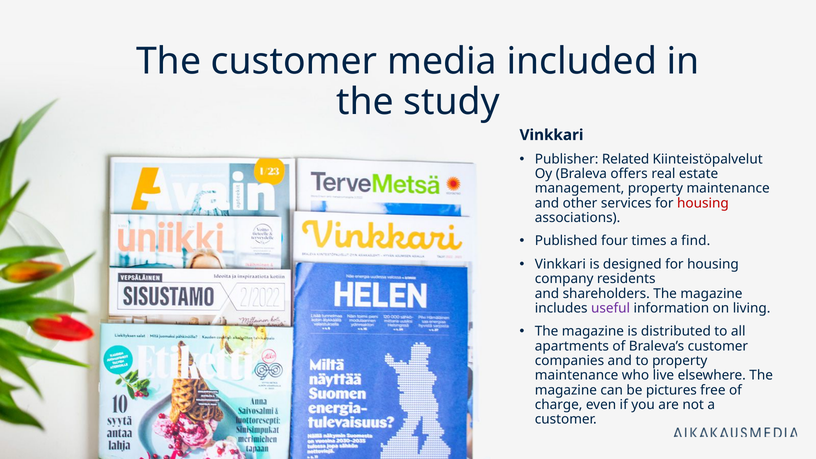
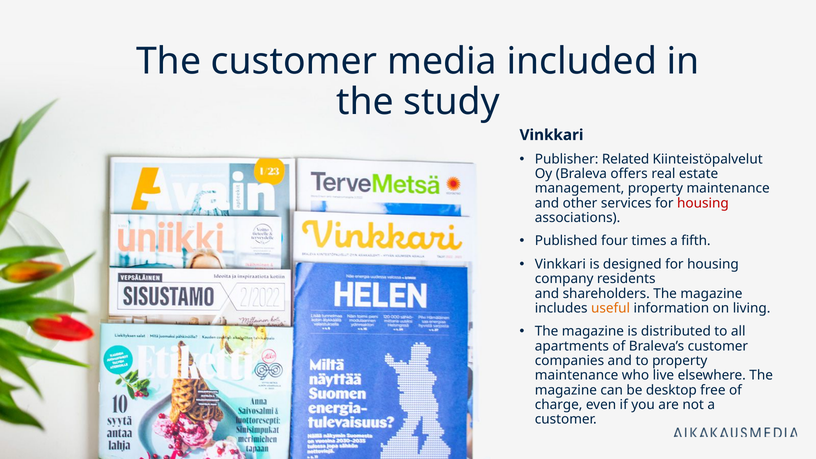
find: find -> fifth (696, 241)
useful colour: purple -> orange (611, 308)
pictures: pictures -> desktop (671, 390)
